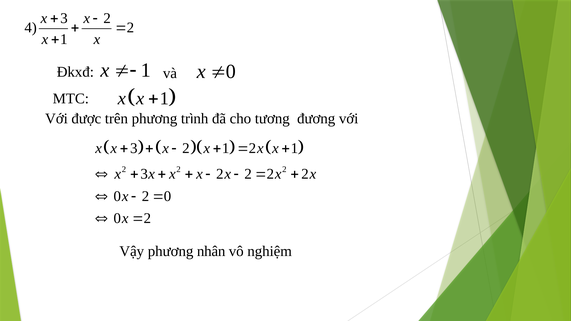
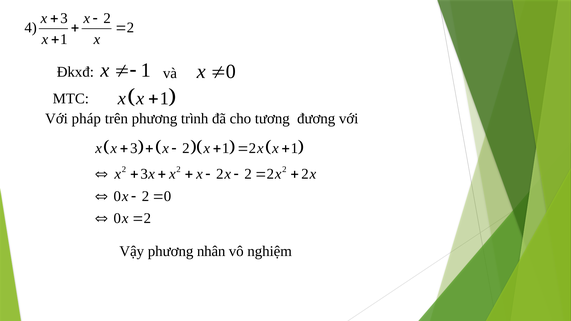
được: được -> pháp (86, 119)
